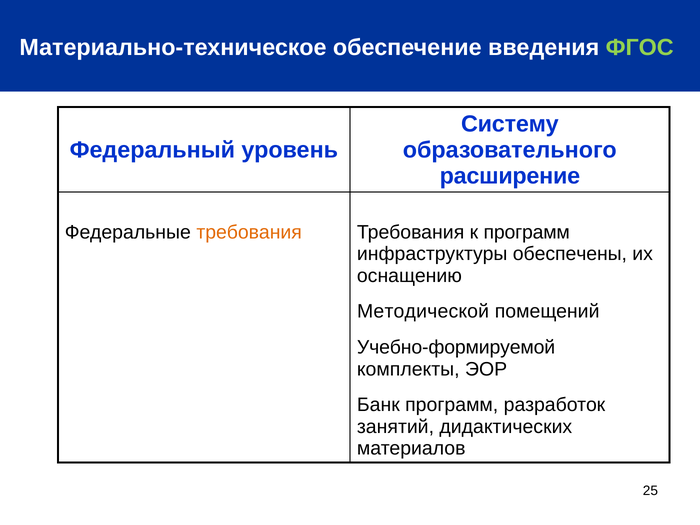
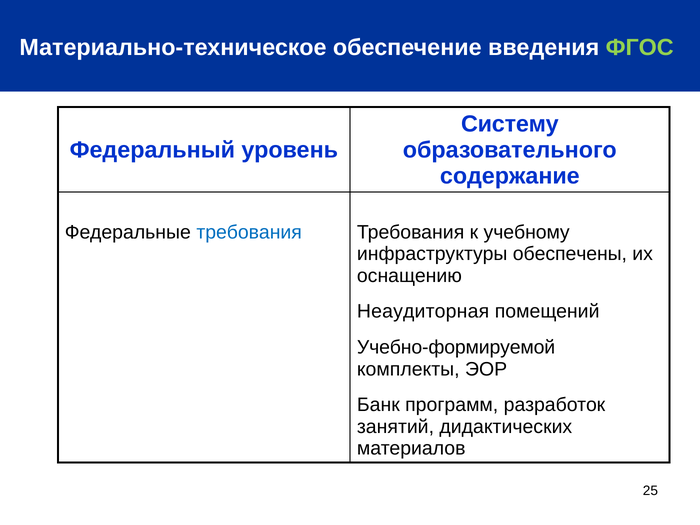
расширение: расширение -> содержание (510, 176)
требования colour: orange -> blue (249, 232)
к программ: программ -> учебному (527, 232)
Методической: Методической -> Неаудиторная (423, 312)
